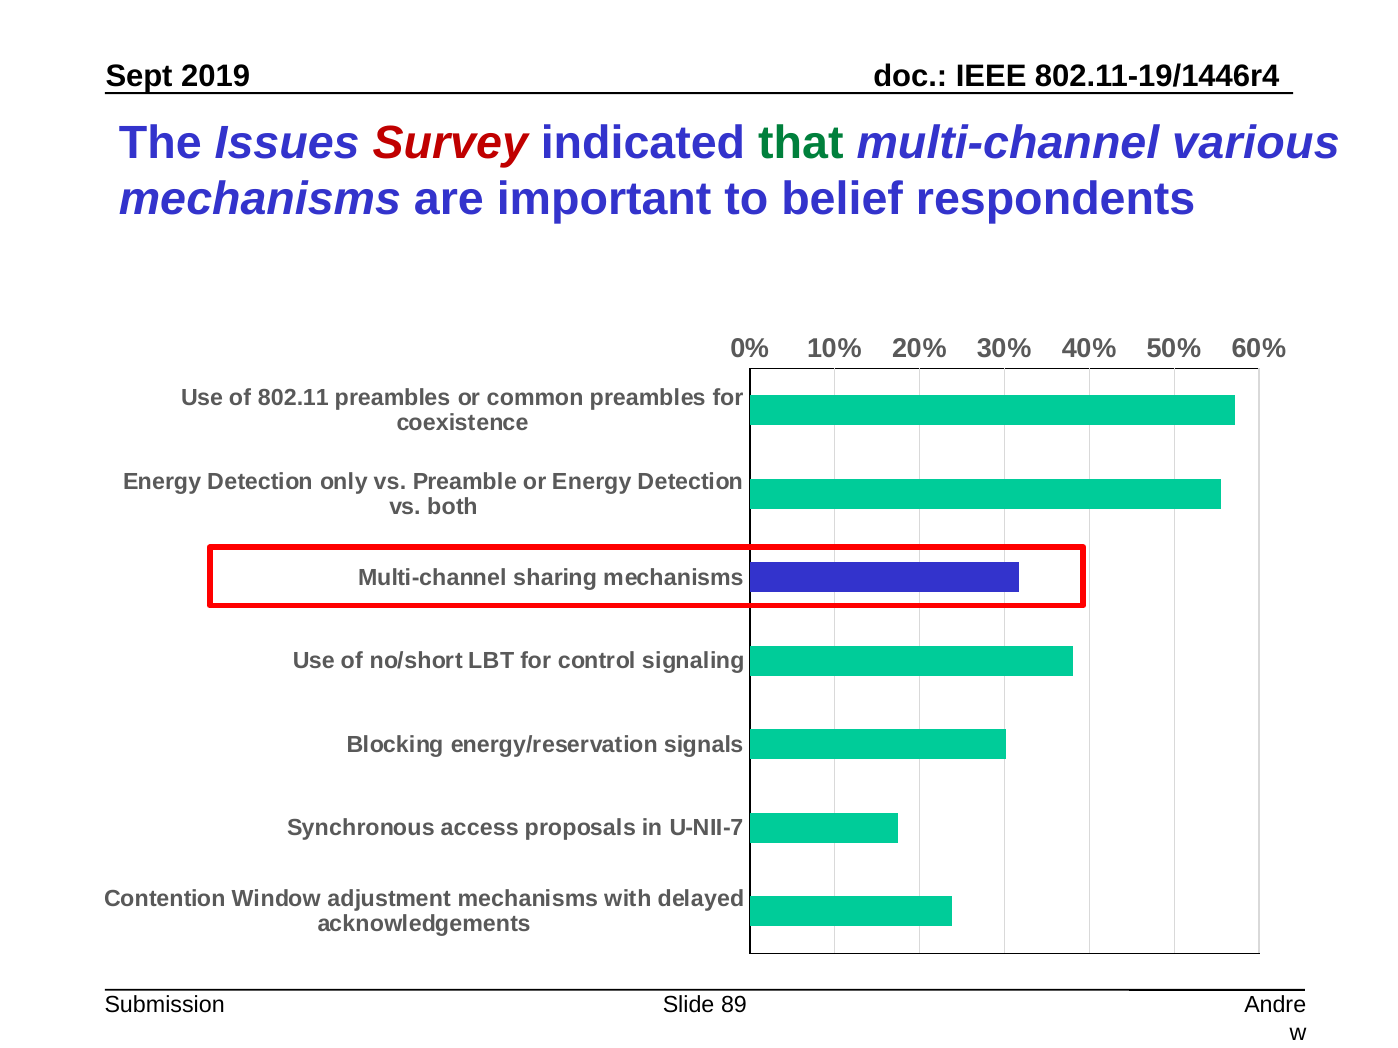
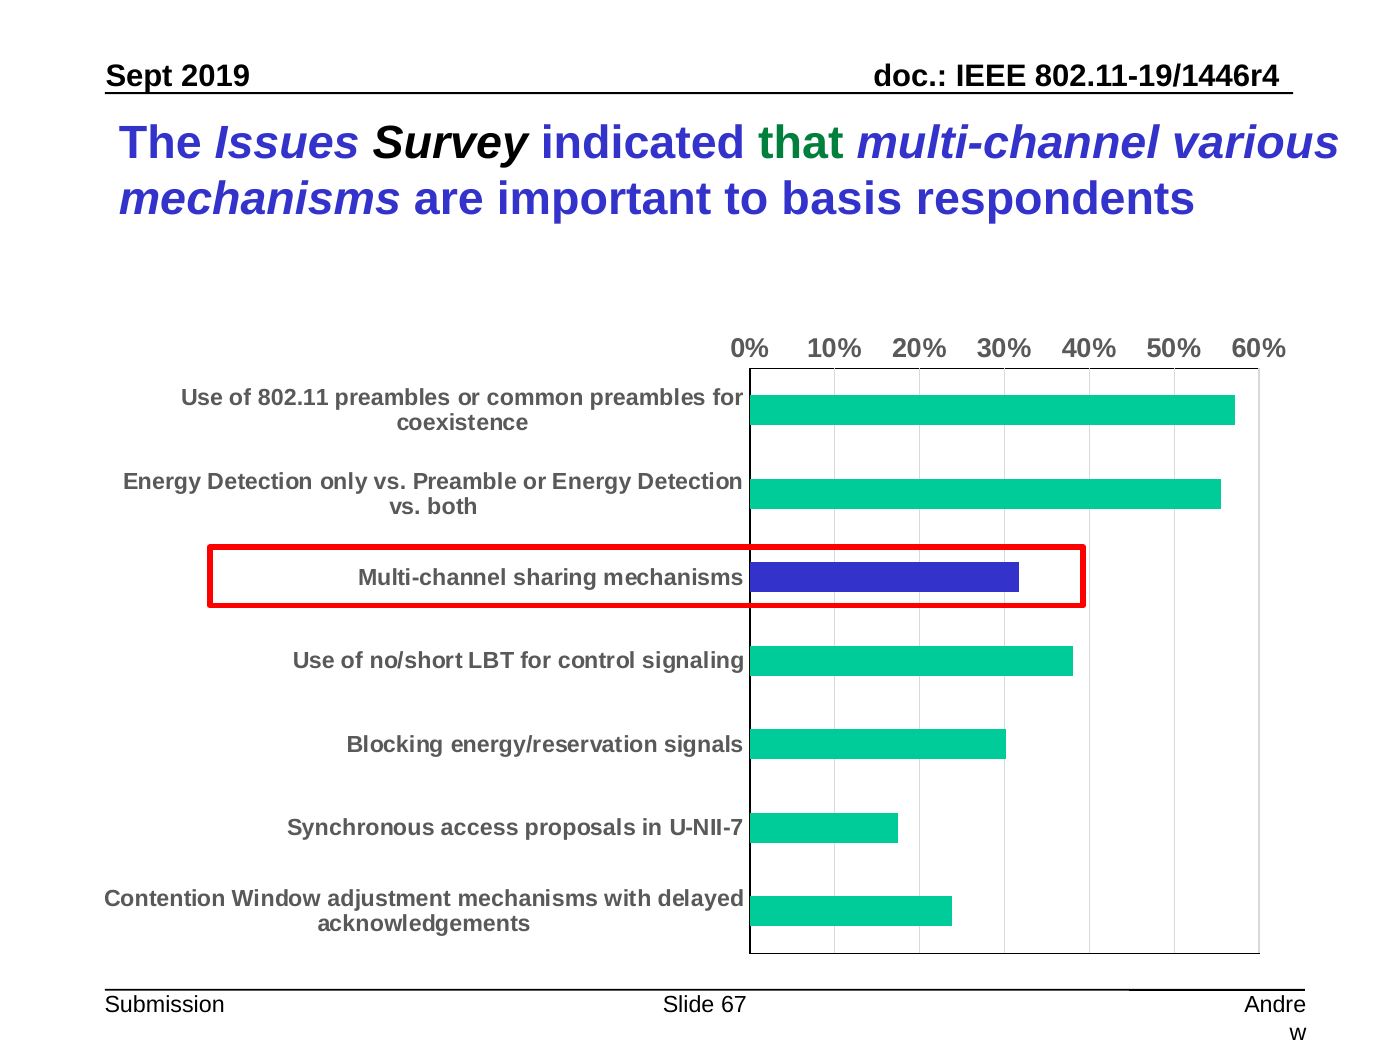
Survey colour: red -> black (450, 143)
belief: belief -> basis (842, 199)
89: 89 -> 67 (734, 1006)
